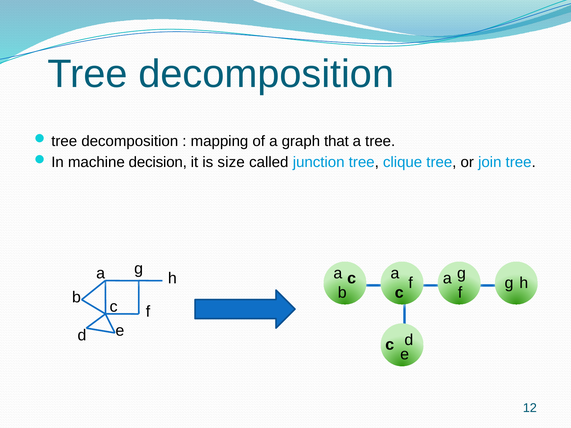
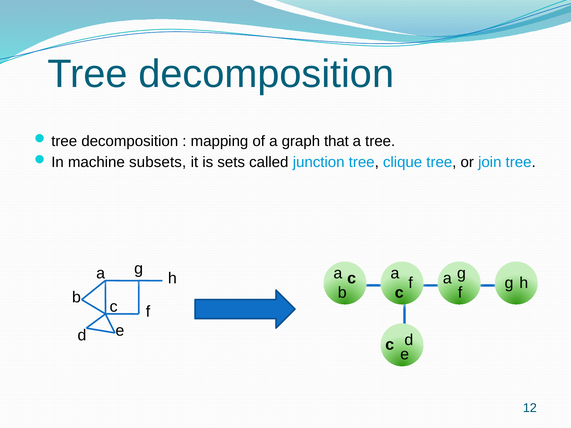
decision: decision -> subsets (158, 162)
size: size -> sets (231, 162)
